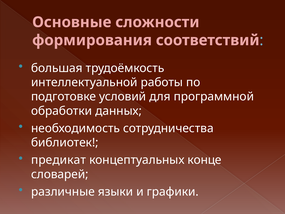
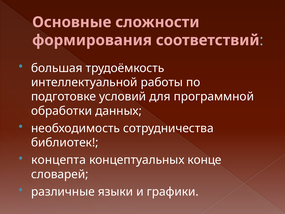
предикат: предикат -> концепта (59, 160)
